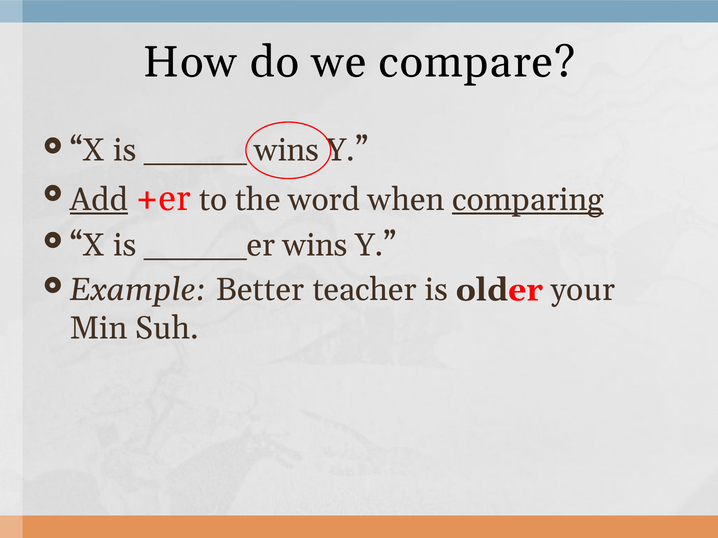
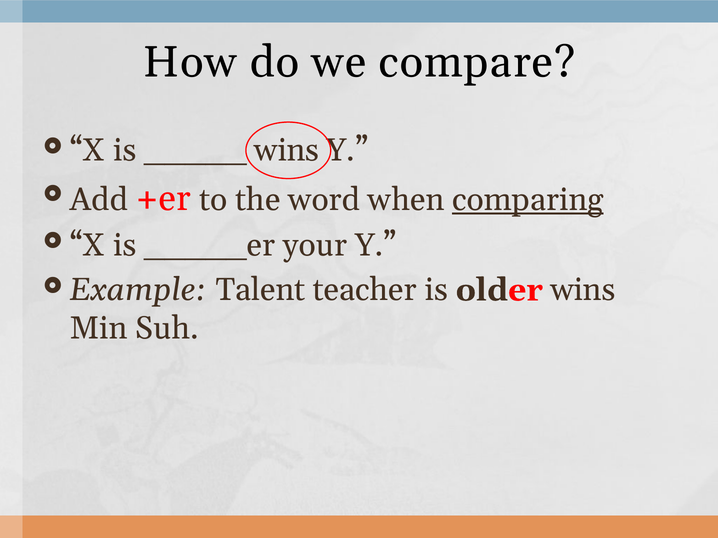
Add underline: present -> none (99, 200)
_____er wins: wins -> your (315, 246)
Better: Better -> Talent (260, 290)
older your: your -> wins (583, 290)
